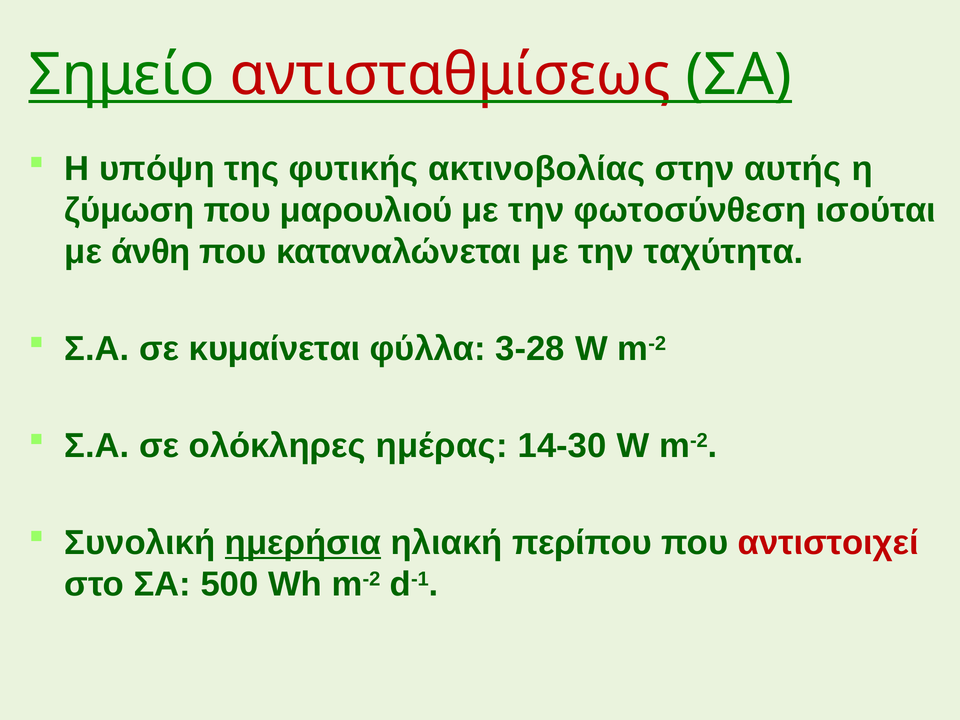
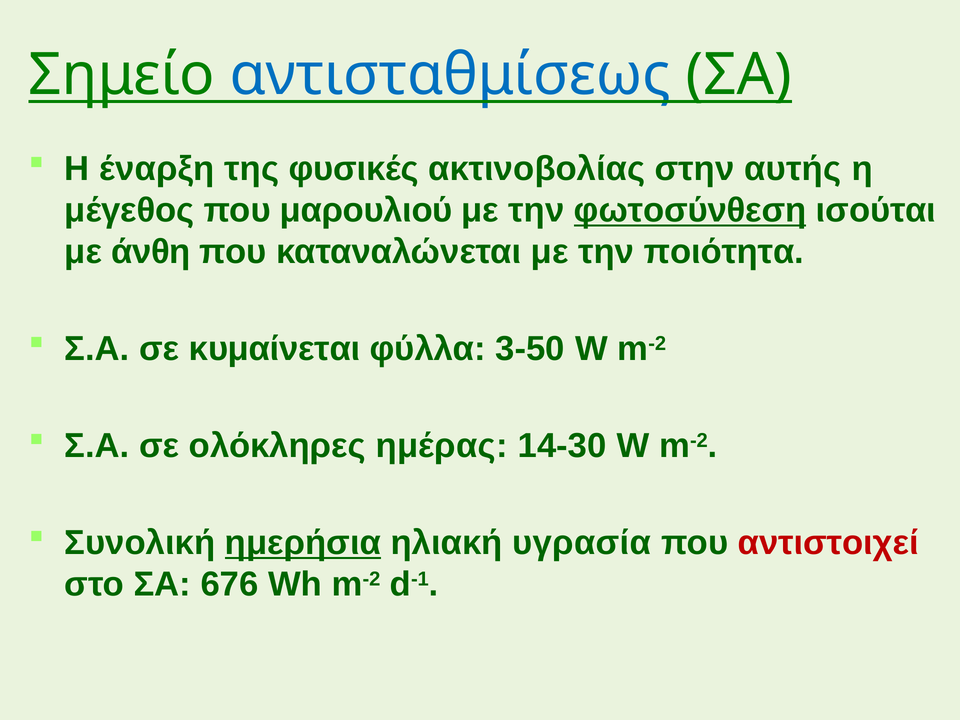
αντισταθμίσεως colour: red -> blue (450, 75)
υπόψη: υπόψη -> έναρξη (157, 169)
φυτικής: φυτικής -> φυσικές (354, 169)
ζύμωση: ζύμωση -> μέγεθος (129, 210)
φωτοσύνθεση underline: none -> present (690, 210)
ταχύτητα: ταχύτητα -> ποιότητα (724, 252)
3-28: 3-28 -> 3-50 (530, 349)
περίπου: περίπου -> υγρασία (582, 543)
500: 500 -> 676 (229, 585)
